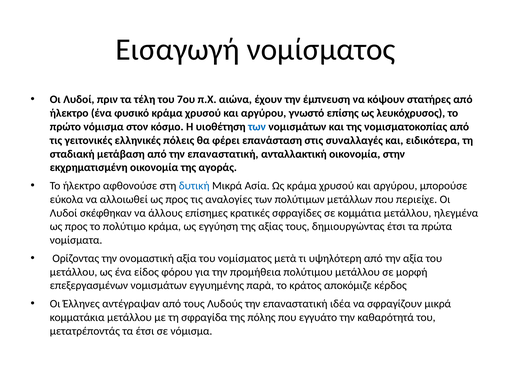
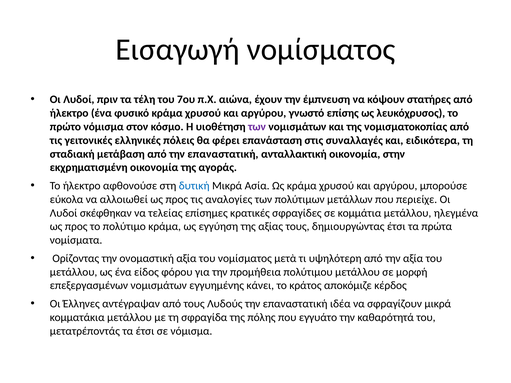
των colour: blue -> purple (257, 127)
άλλους: άλλους -> τελείας (165, 213)
παρὰ: παρὰ -> κάνει (260, 286)
